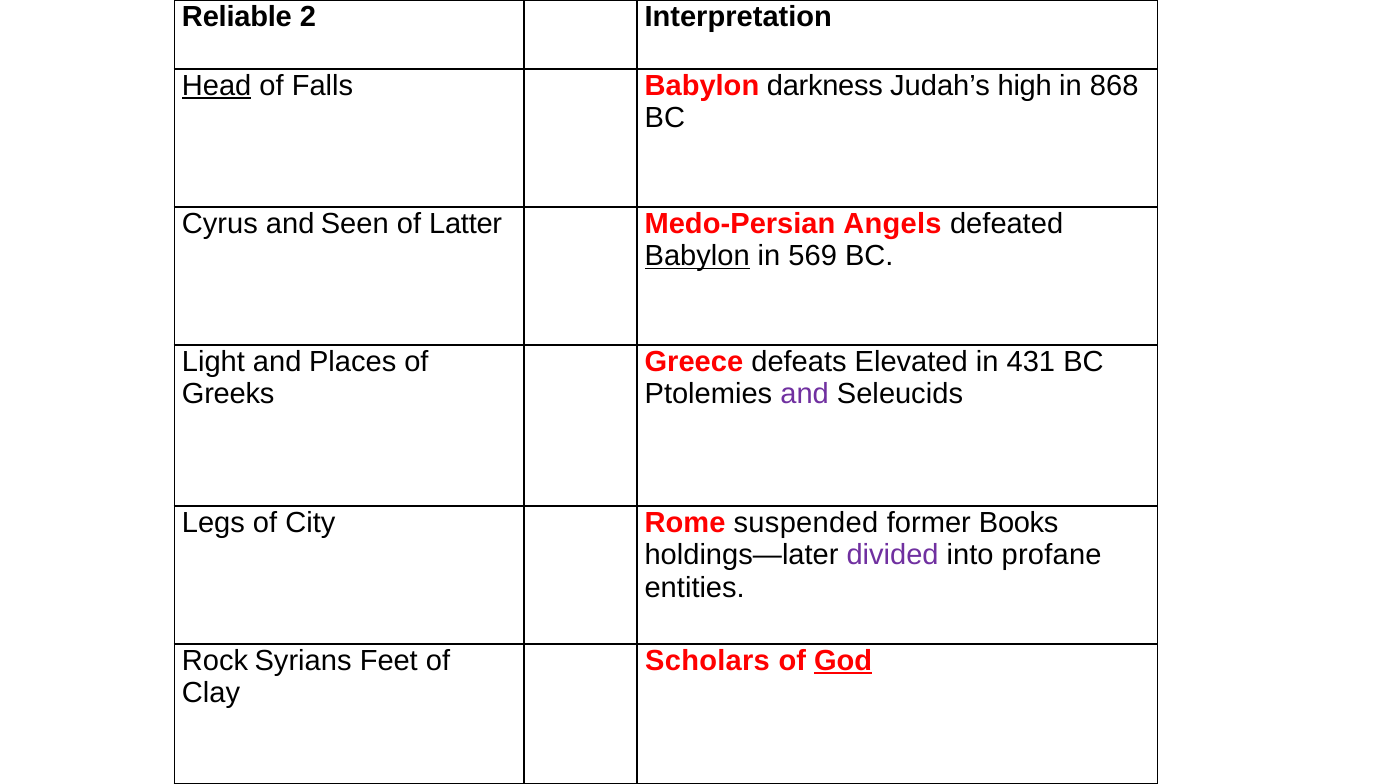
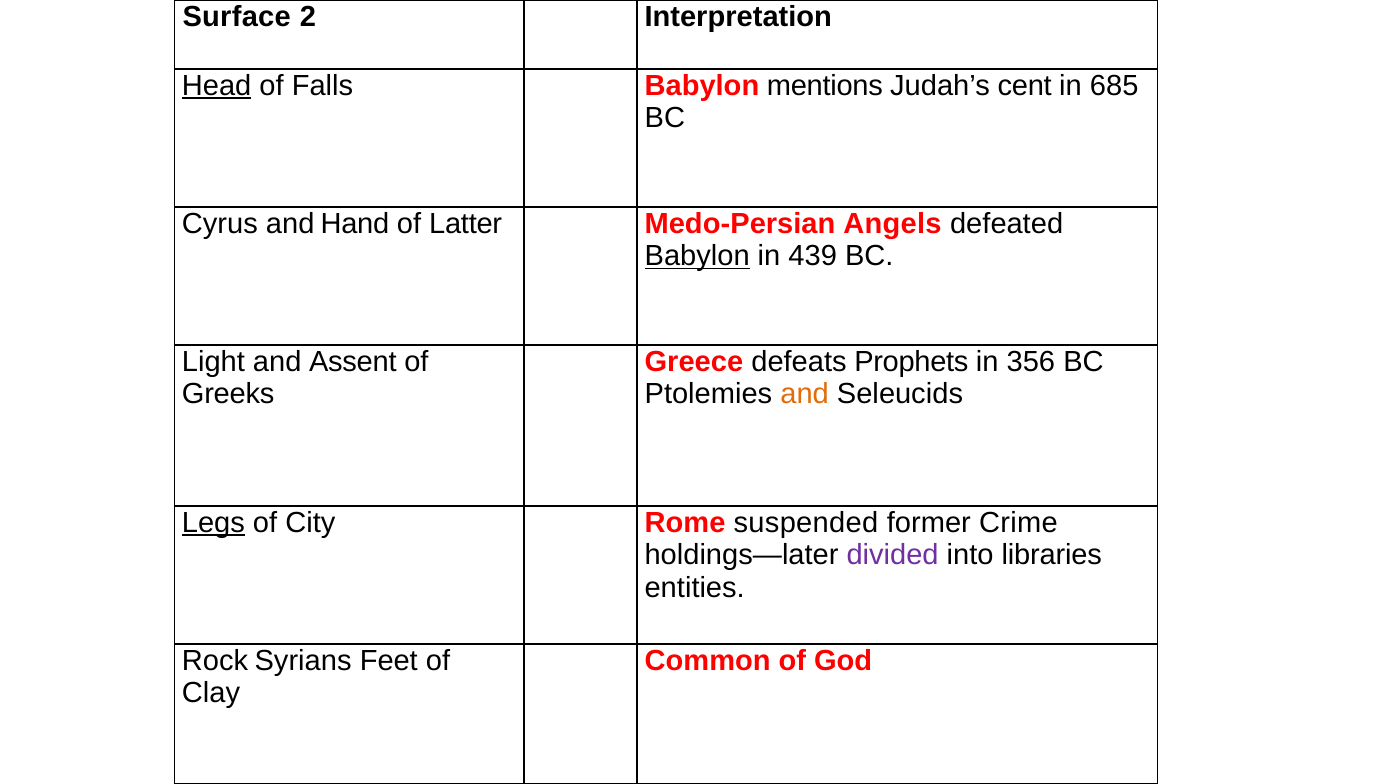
Reliable: Reliable -> Surface (237, 17)
darkness: darkness -> mentions (825, 86)
high: high -> cent (1025, 86)
868: 868 -> 685 (1114, 86)
Seen: Seen -> Hand (355, 224)
569: 569 -> 439 (813, 256)
Places: Places -> Assent (353, 362)
Elevated: Elevated -> Prophets (911, 362)
431: 431 -> 356 (1031, 362)
and colour: purple -> orange (805, 394)
Legs underline: none -> present (213, 523)
Books: Books -> Crime (1018, 523)
profane: profane -> libraries (1052, 555)
Scholars: Scholars -> Common (708, 661)
God underline: present -> none (843, 661)
